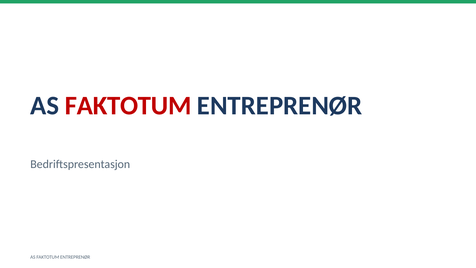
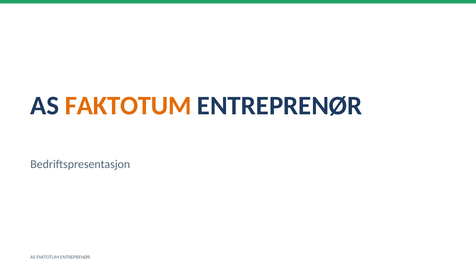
FAKTOTUM colour: red -> orange (128, 106)
